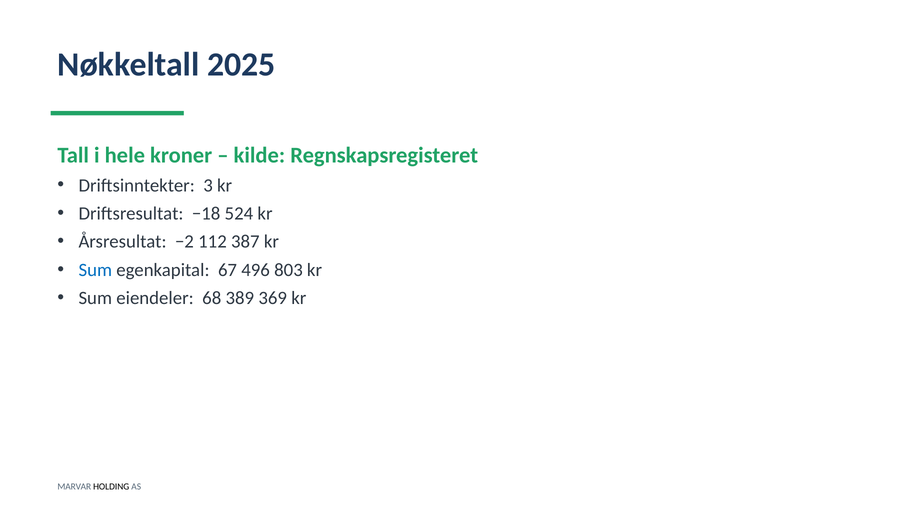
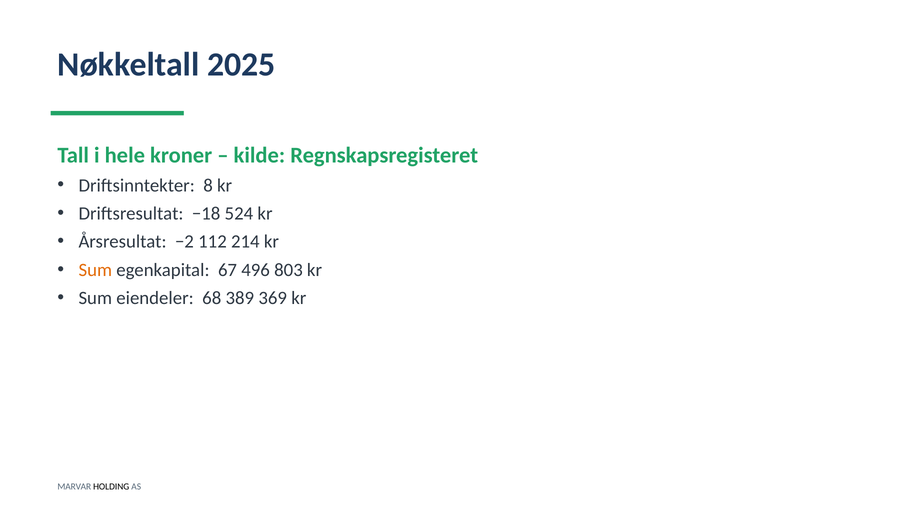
3: 3 -> 8 (208, 185)
387: 387 -> 214 (245, 242)
Sum colour: blue -> orange (95, 270)
